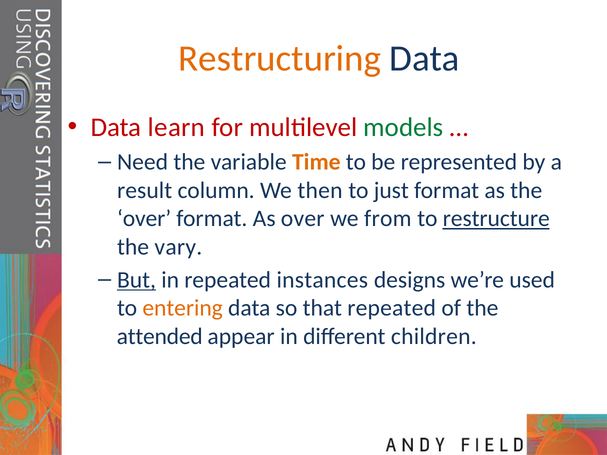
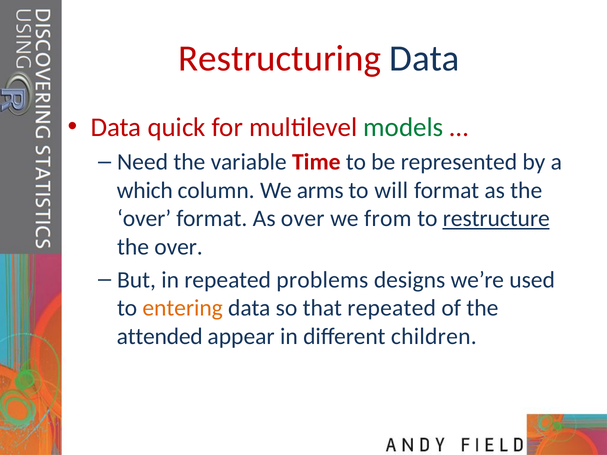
Restructuring colour: orange -> red (280, 59)
learn: learn -> quick (177, 127)
Time colour: orange -> red (316, 162)
result: result -> which (145, 190)
then: then -> arms (320, 190)
just: just -> will (391, 190)
vary: vary -> over (179, 247)
But underline: present -> none (137, 280)
instances: instances -> problems (322, 280)
